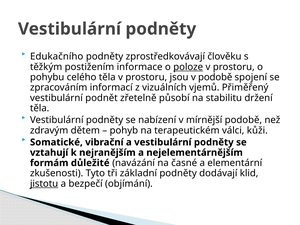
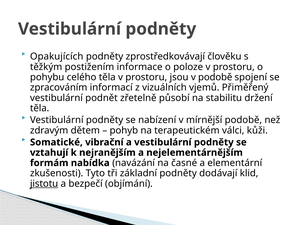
Edukačního: Edukačního -> Opakujících (57, 57)
poloze underline: present -> none (188, 67)
důležité: důležité -> nabídka (90, 163)
